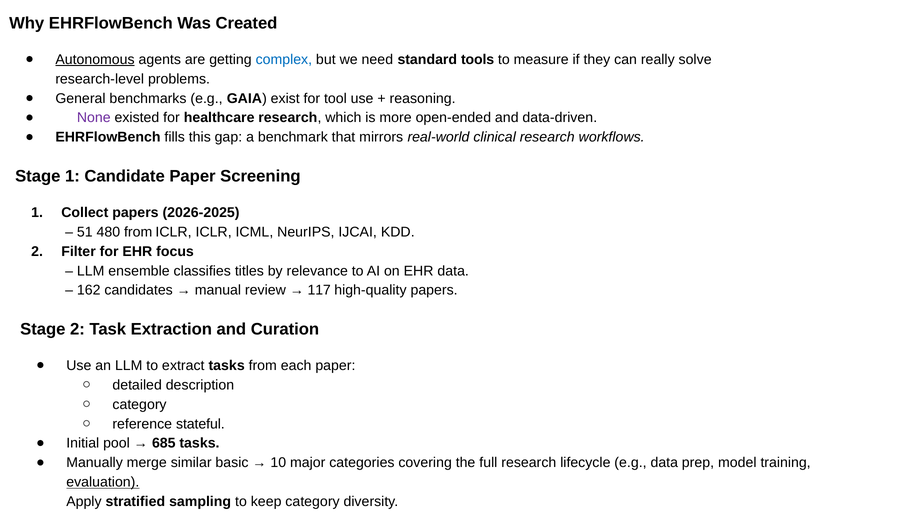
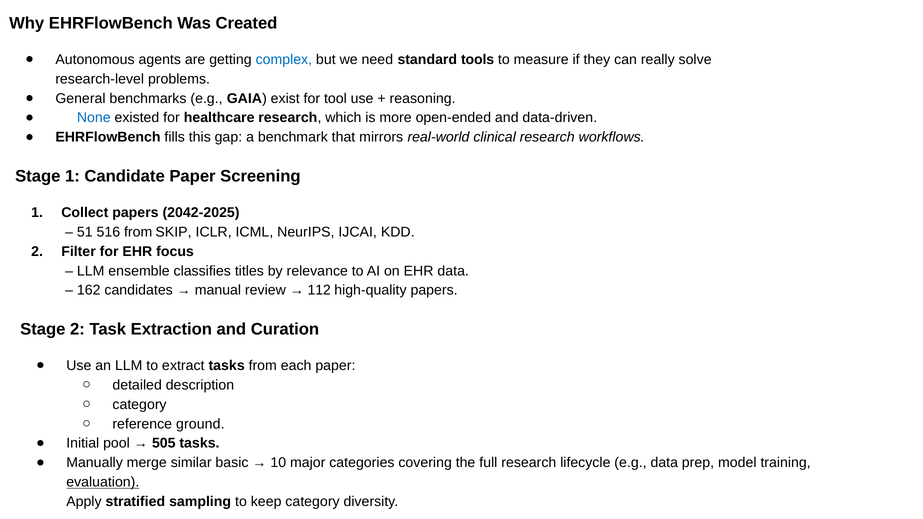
Autonomous underline: present -> none (95, 60)
None colour: purple -> blue (94, 118)
2026-2025: 2026-2025 -> 2042-2025 (201, 213)
480: 480 -> 516 (108, 232)
from ICLR: ICLR -> SKIP (174, 232)
117: 117 -> 112 (319, 290)
stateful: stateful -> ground (200, 424)
685: 685 -> 505 (164, 444)
